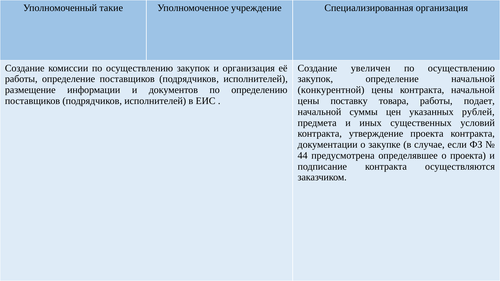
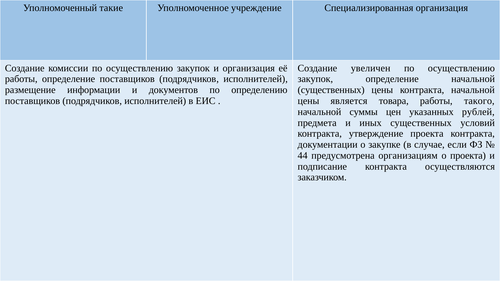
конкурентной: конкурентной -> существенных (331, 90)
поставку: поставку -> является (349, 101)
подает: подает -> такого (479, 101)
определявшее: определявшее -> организациям (408, 156)
